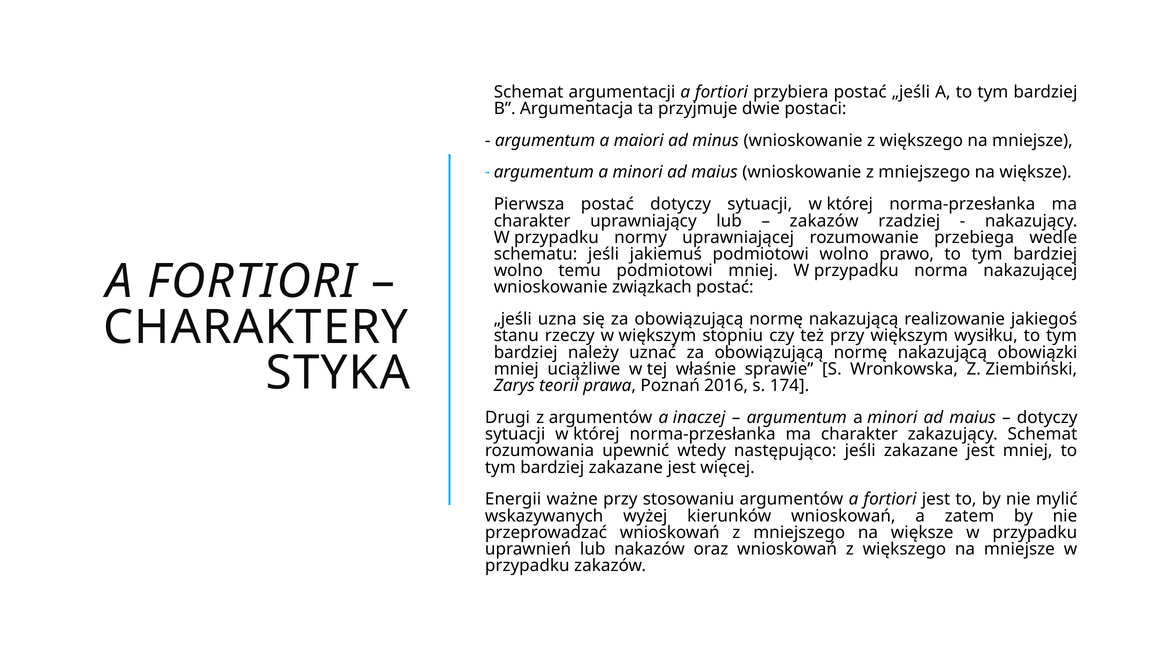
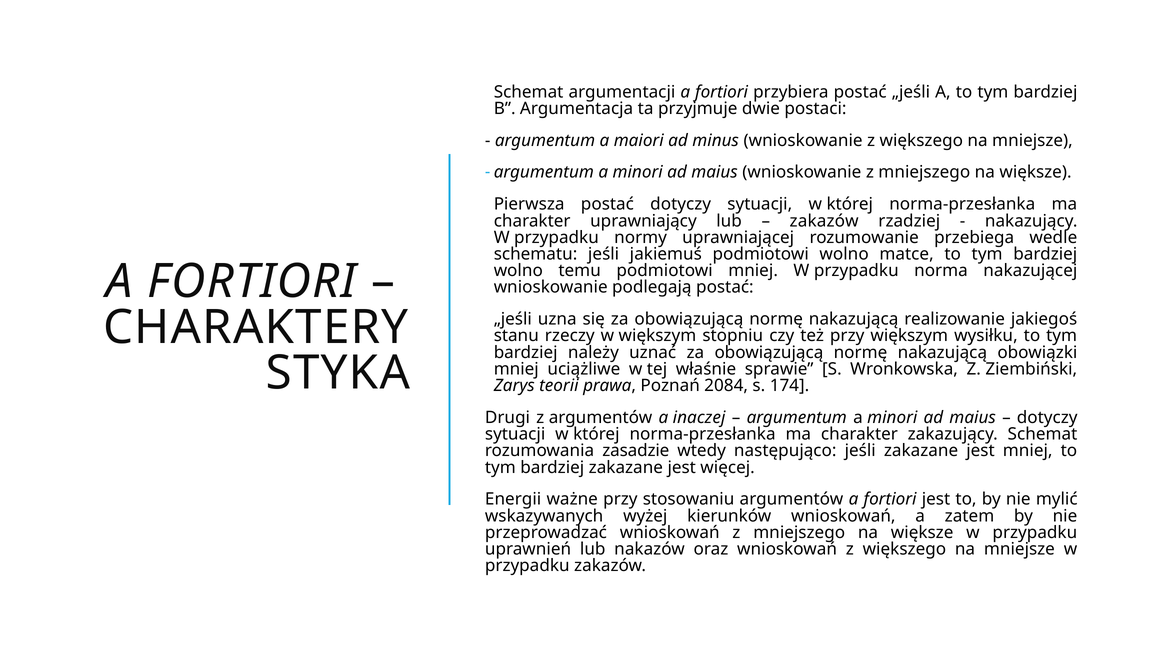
prawo: prawo -> matce (907, 254)
związkach: związkach -> podlegają (652, 287)
2016: 2016 -> 2084 (726, 386)
upewnić: upewnić -> zasadzie (636, 451)
